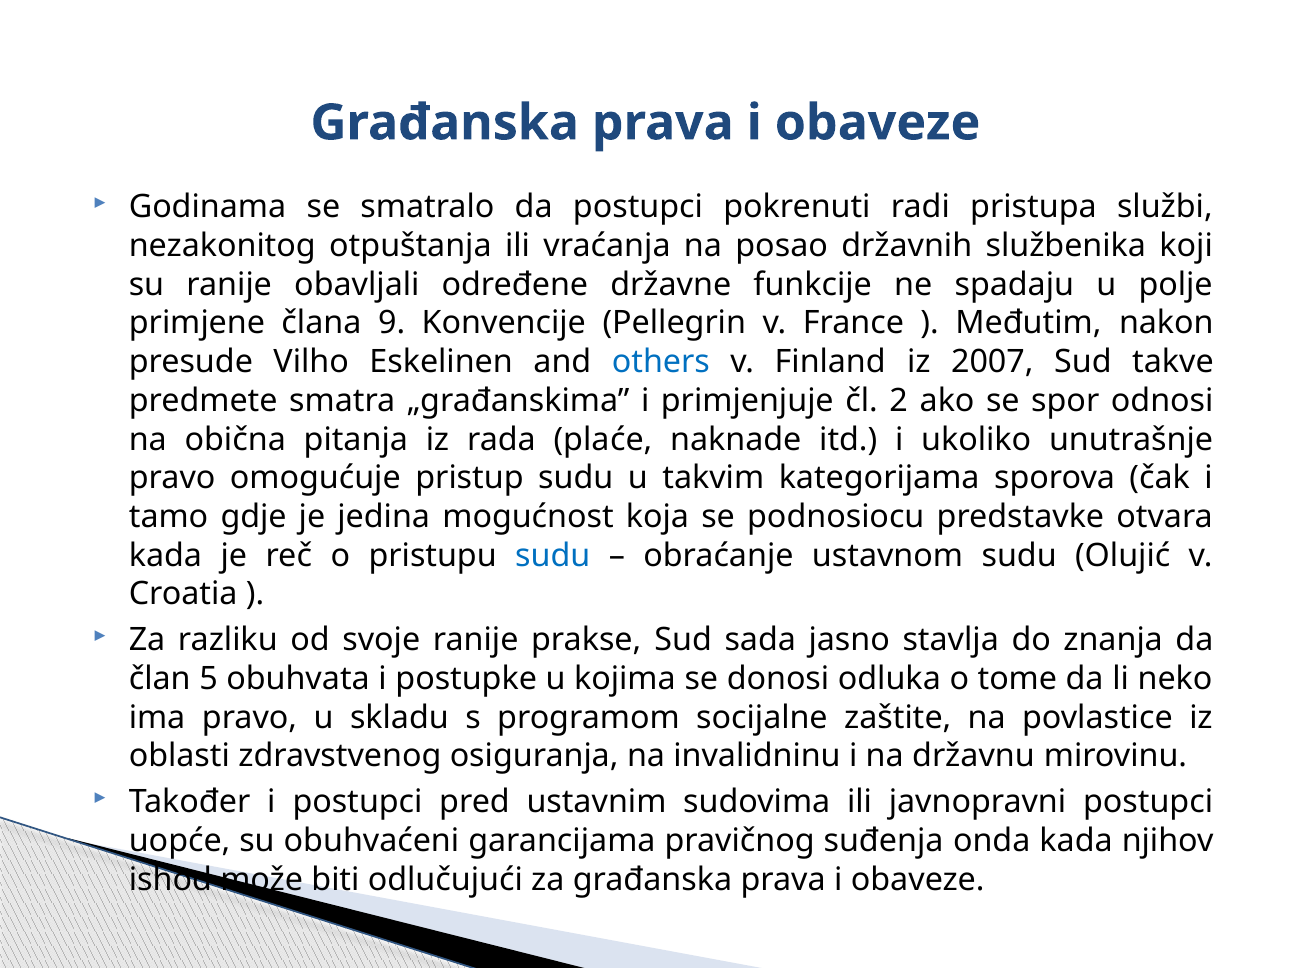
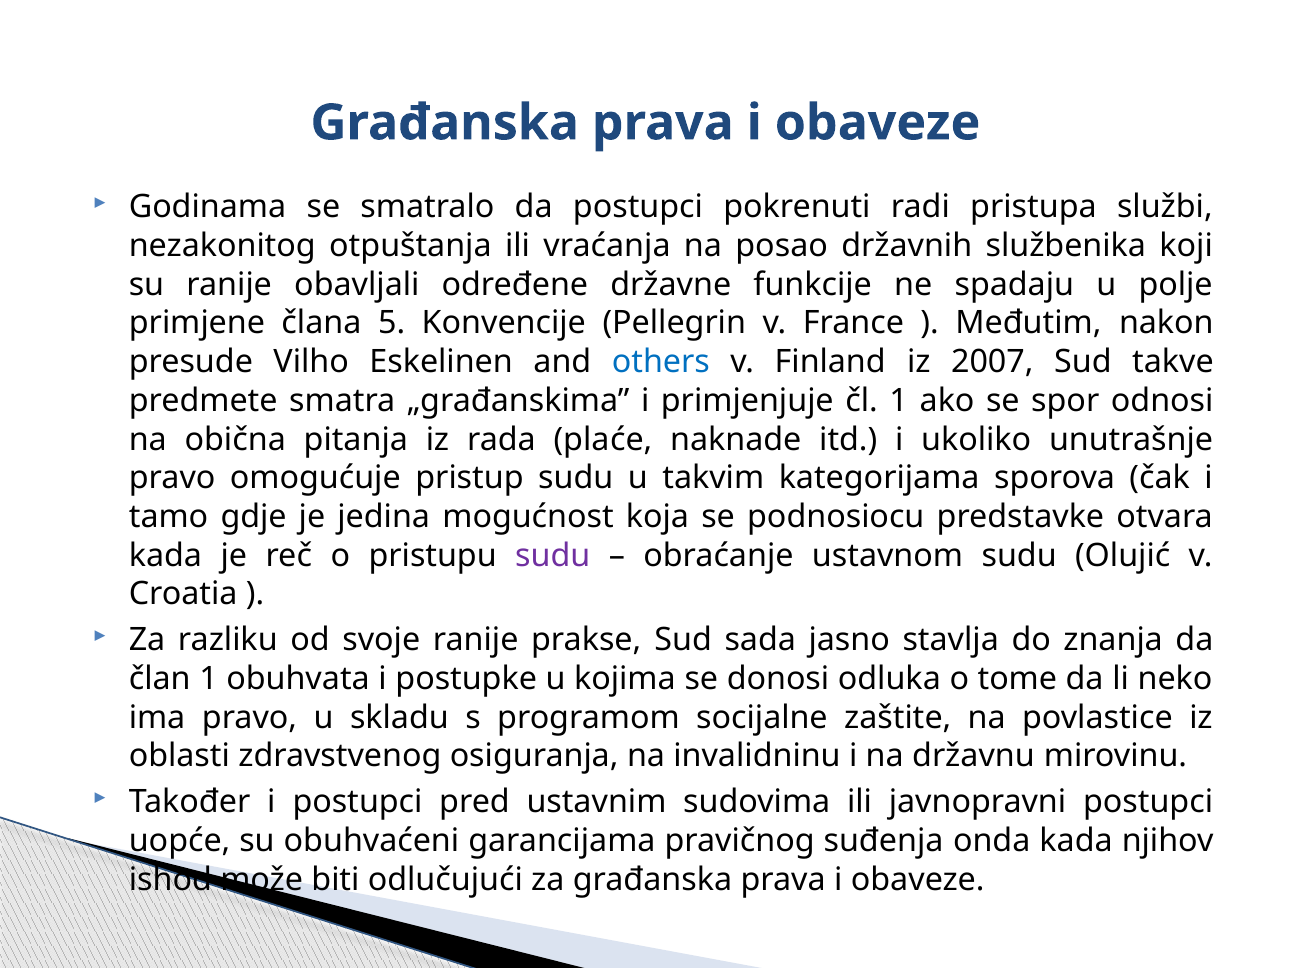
9: 9 -> 5 (392, 323)
čl 2: 2 -> 1 (899, 401)
sudu colour: blue -> purple (553, 556)
član 5: 5 -> 1 (208, 679)
